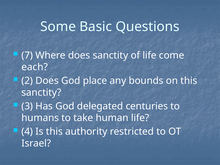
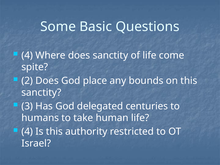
7: 7 -> 4 (27, 55)
each: each -> spite (35, 67)
